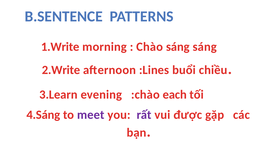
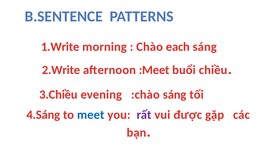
Chào sáng: sáng -> each (178, 47)
:Lines: :Lines -> :Meet (154, 70)
3.Learn: 3.Learn -> 3.Chiều (58, 95)
:chào each: each -> sáng (175, 95)
meet colour: purple -> blue (91, 115)
